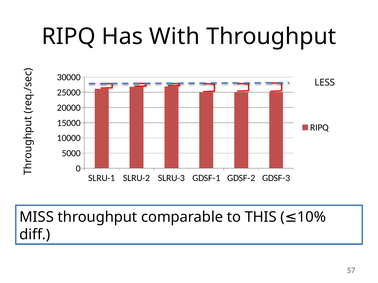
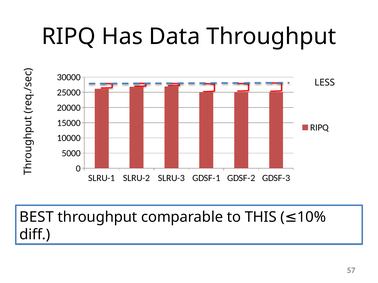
With: With -> Data (175, 37)
MISS: MISS -> BEST (37, 217)
